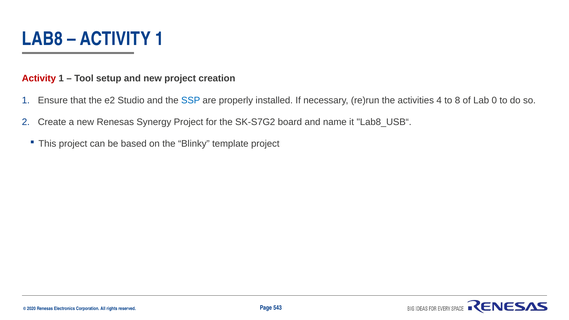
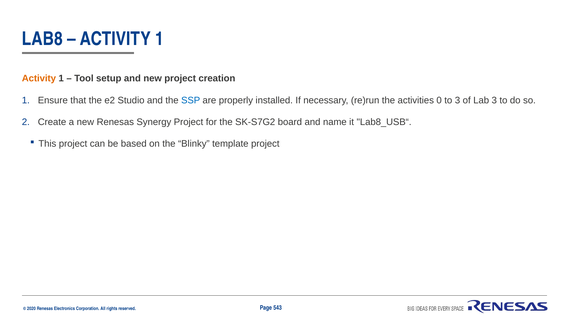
Activity colour: red -> orange (39, 79)
4: 4 -> 0 (439, 100)
to 8: 8 -> 3 (457, 100)
Lab 0: 0 -> 3 (494, 100)
